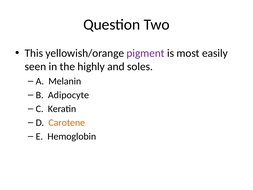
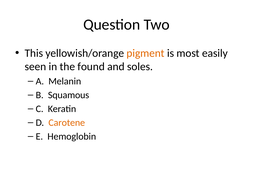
pigment colour: purple -> orange (146, 53)
highly: highly -> found (91, 67)
Adipocyte: Adipocyte -> Squamous (69, 95)
